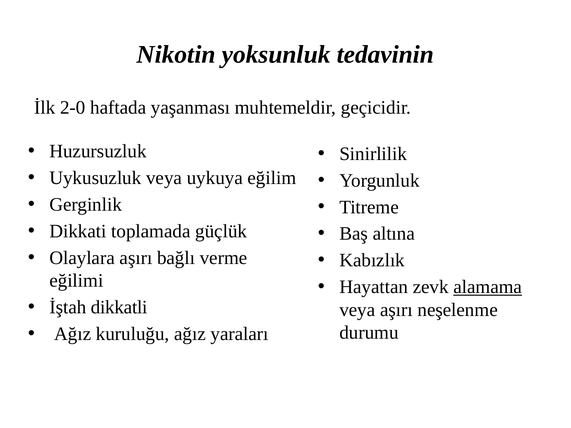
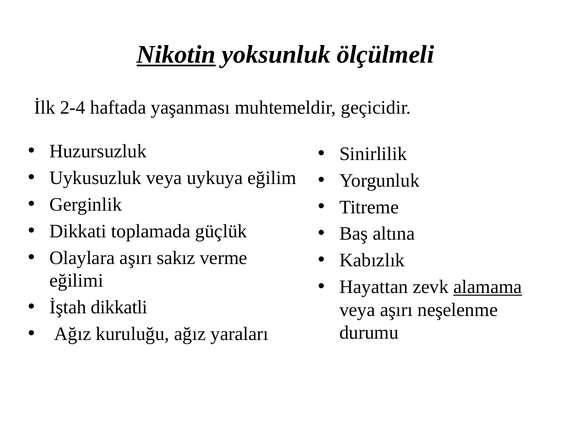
Nikotin underline: none -> present (176, 55)
tedavinin: tedavinin -> ölçülmeli (385, 55)
2-0: 2-0 -> 2-4 (73, 107)
bağlı: bağlı -> sakız (176, 258)
